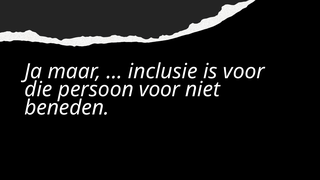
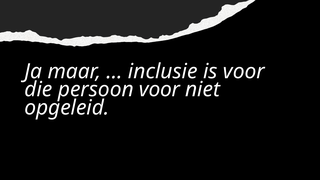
beneden: beneden -> opgeleid (67, 108)
